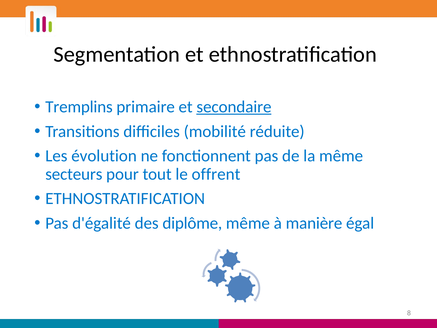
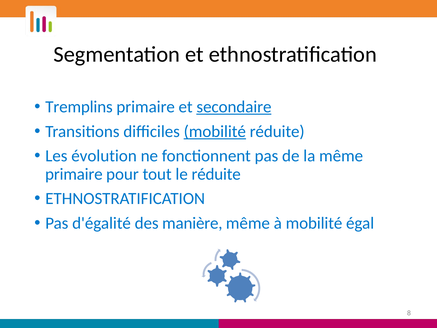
mobilité underline: none -> present (215, 131)
secteurs: secteurs -> primaire (74, 174)
le offrent: offrent -> réduite (216, 174)
diplôme: diplôme -> manière (192, 223)
à manière: manière -> mobilité (314, 223)
